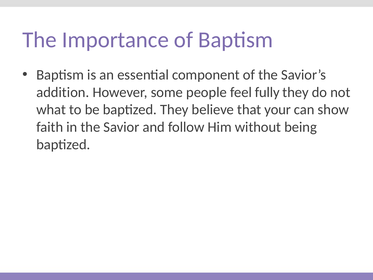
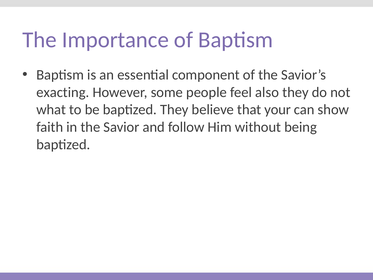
addition: addition -> exacting (63, 92)
fully: fully -> also (267, 92)
